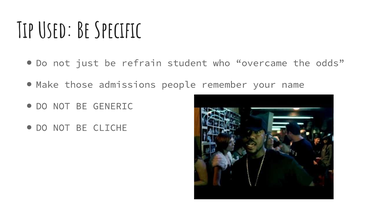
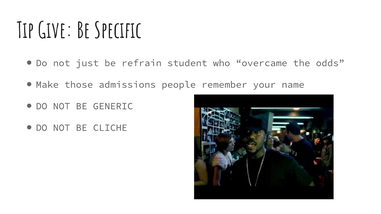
Used: Used -> Give (55, 31)
